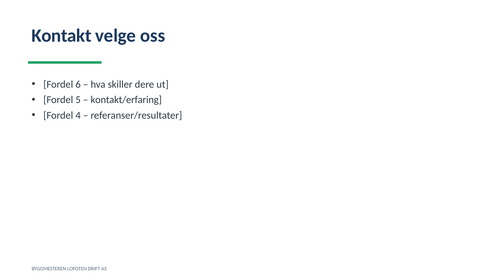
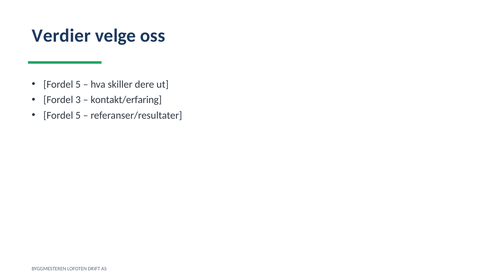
Kontakt: Kontakt -> Verdier (61, 36)
6: 6 -> 5 (78, 84)
5: 5 -> 3 (78, 100)
4: 4 -> 5 (78, 115)
